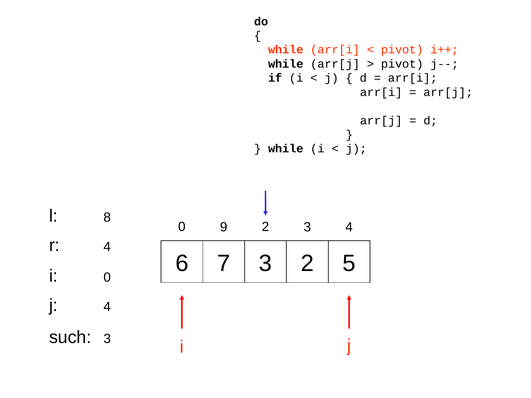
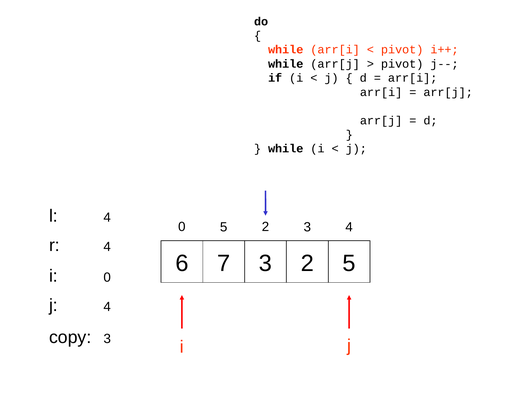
l 8: 8 -> 4 (107, 218)
0 9: 9 -> 5 (224, 227)
such: such -> copy (70, 338)
